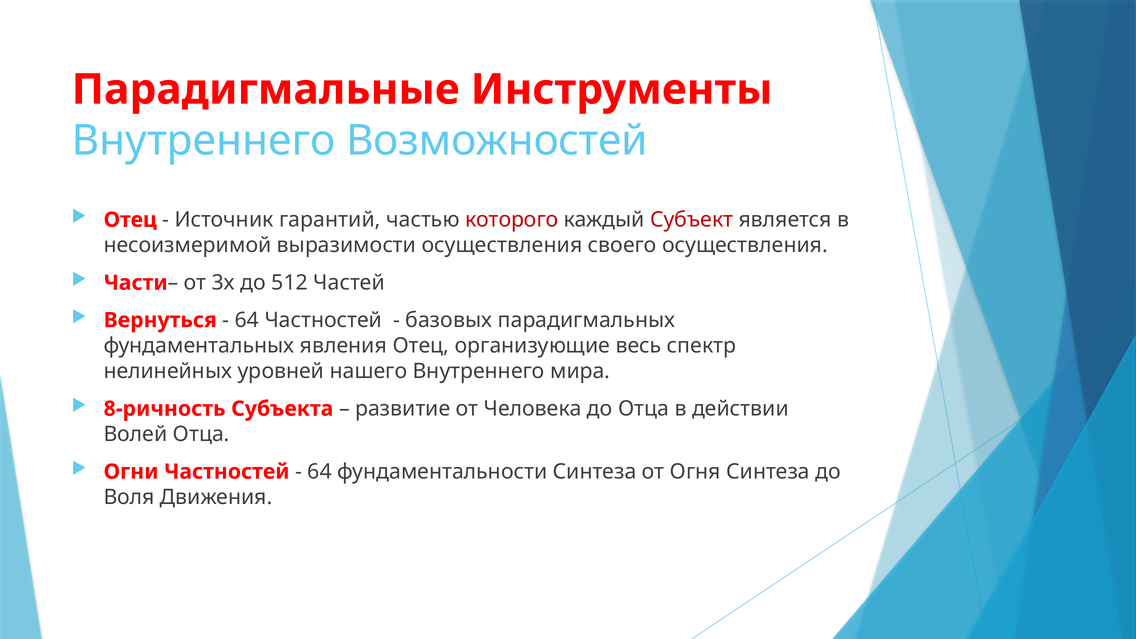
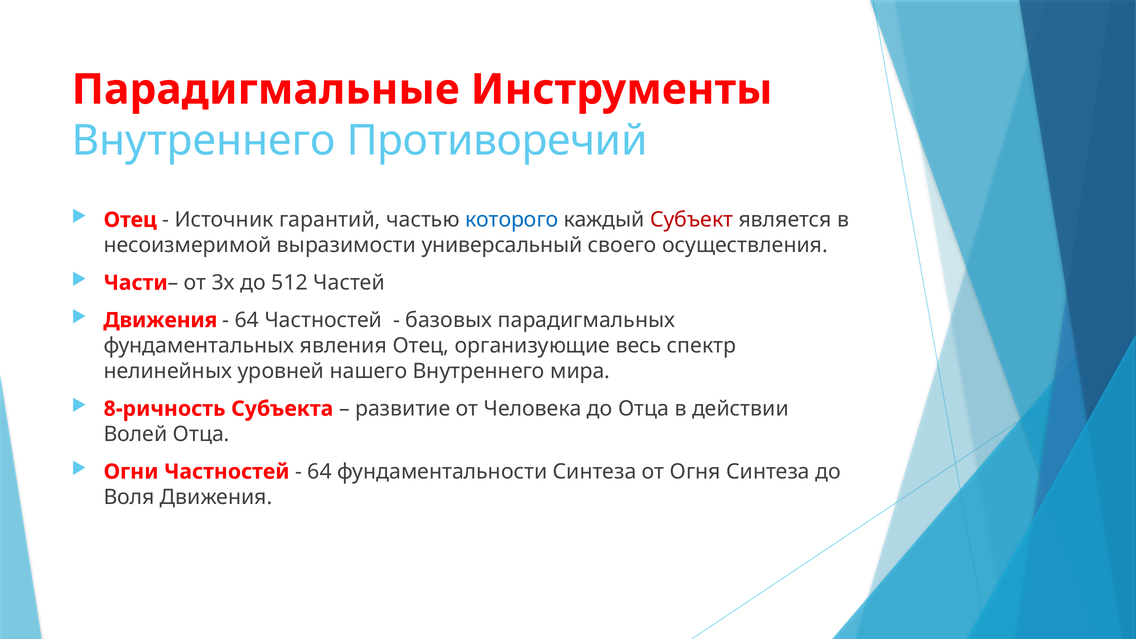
Возможностей: Возможностей -> Противоречий (497, 141)
которого colour: red -> blue (512, 220)
выразимости осуществления: осуществления -> универсальный (502, 245)
Вернуться: Вернуться -> Движения (160, 320)
